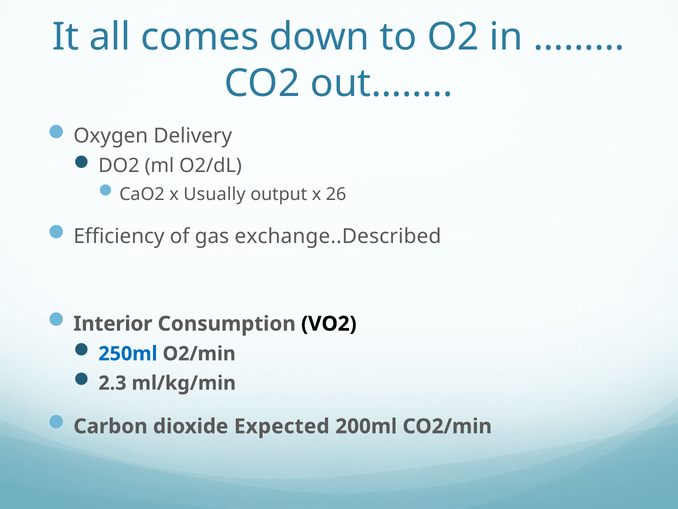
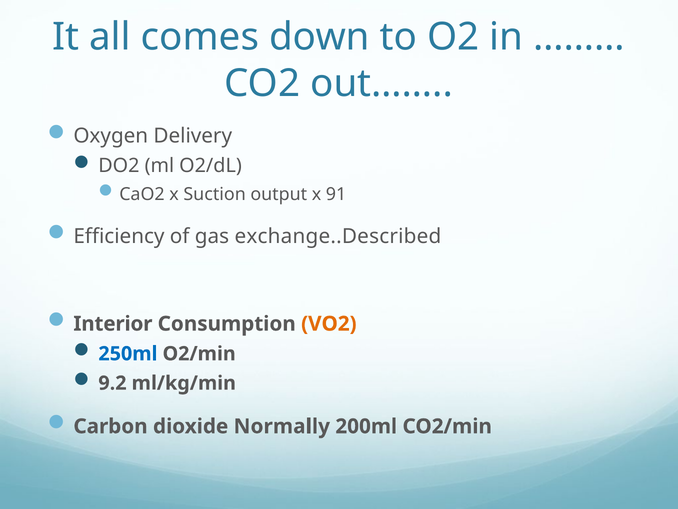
Usually: Usually -> Suction (215, 194)
26: 26 -> 91 (336, 194)
VO2 colour: black -> orange (329, 324)
2.3: 2.3 -> 9.2 (112, 383)
Expected: Expected -> Normally (282, 426)
